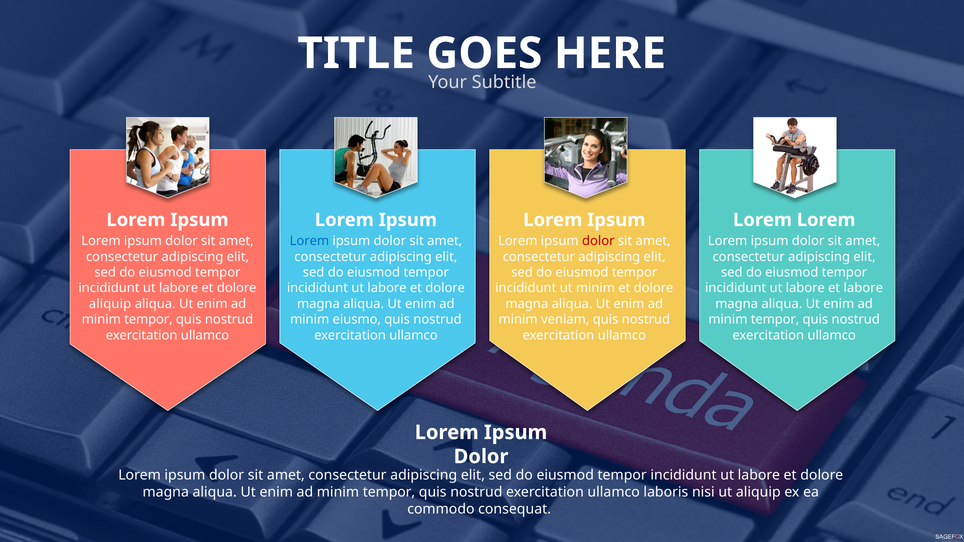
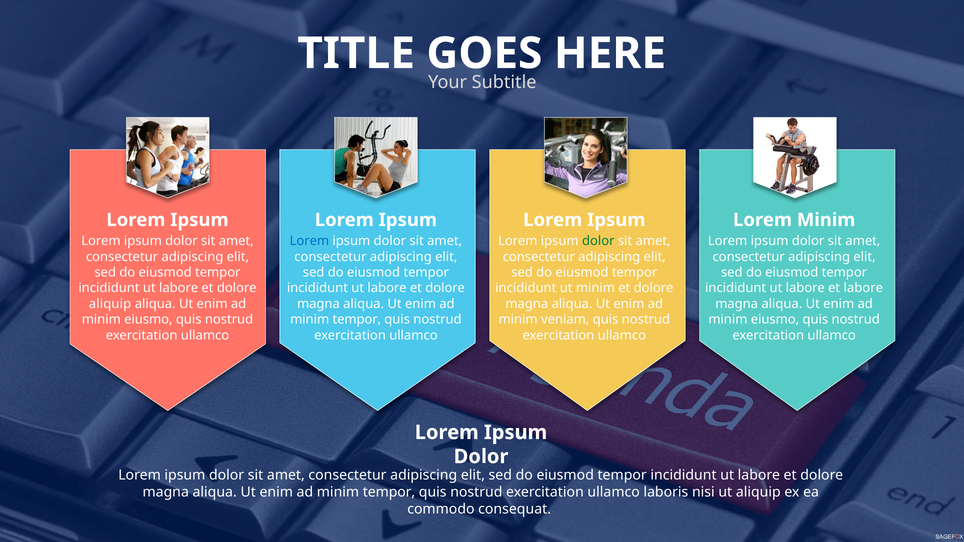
Lorem: Lorem -> Minim (826, 220)
dolor colour: red -> green (598, 241)
tempor: tempor -> eiusmo (148, 320)
eiusmo: eiusmo -> tempor (357, 320)
tempor: tempor -> eiusmo (775, 320)
